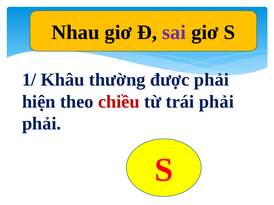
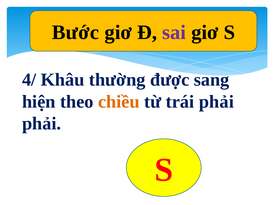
Nhau: Nhau -> Bước (75, 32)
1/: 1/ -> 4/ (29, 80)
được phải: phải -> sang (212, 80)
chiều colour: red -> orange (119, 102)
